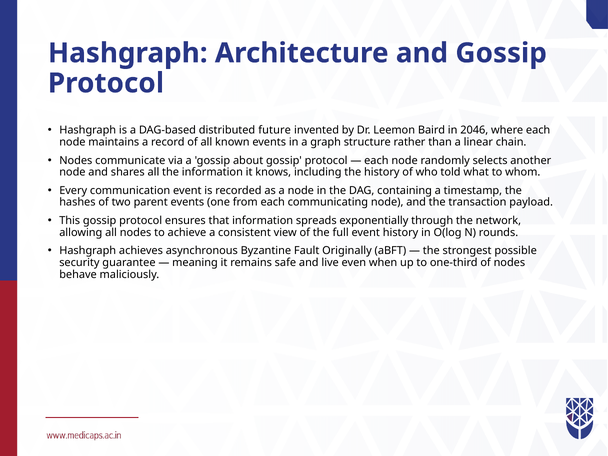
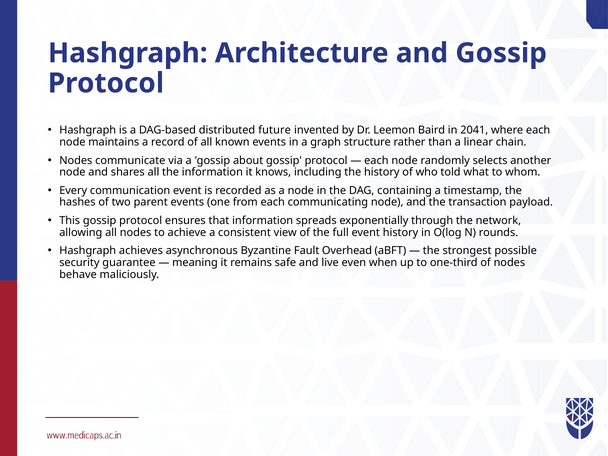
2046: 2046 -> 2041 (474, 130)
Originally: Originally -> Overhead (347, 251)
